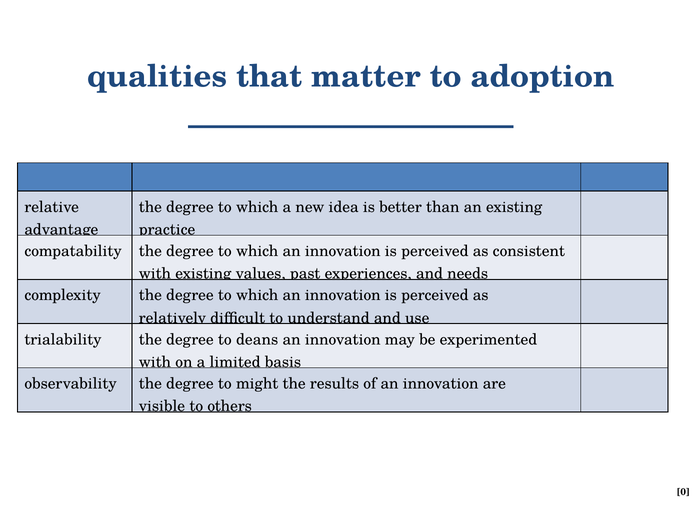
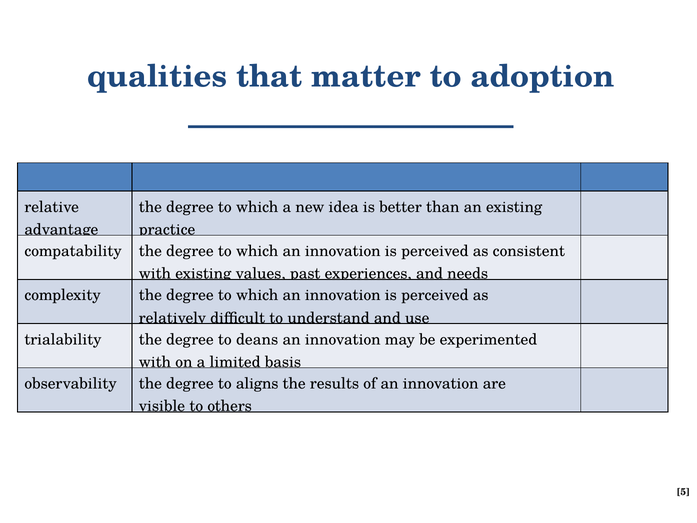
might: might -> aligns (257, 383)
0: 0 -> 5 (683, 492)
